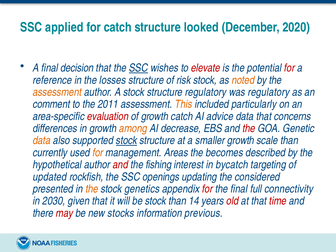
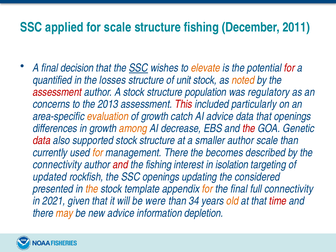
for catch: catch -> scale (118, 27)
structure looked: looked -> fishing (201, 27)
2020: 2020 -> 2011 (296, 27)
elevate colour: red -> orange (206, 68)
reference: reference -> quantified (52, 80)
risk: risk -> unit (184, 80)
assessment colour: orange -> red (57, 92)
structure regulatory: regulatory -> population (206, 92)
comment: comment -> concerns (51, 104)
2011: 2011 -> 2013 (108, 104)
This colour: orange -> red (184, 104)
evaluation colour: red -> orange (108, 116)
that concerns: concerns -> openings (293, 116)
data colour: orange -> red (42, 141)
stock underline: present -> none (127, 141)
smaller growth: growth -> author (241, 141)
management Areas: Areas -> There (176, 153)
hypothetical: hypothetical -> connectivity (57, 165)
bycatch: bycatch -> isolation (232, 165)
genetics: genetics -> template (142, 189)
for colour: red -> orange (208, 189)
2030: 2030 -> 2021 (54, 201)
be stock: stock -> were (156, 201)
14: 14 -> 34 (194, 201)
old colour: red -> orange (233, 201)
may colour: red -> orange (65, 213)
new stocks: stocks -> advice (121, 213)
previous: previous -> depletion (204, 213)
